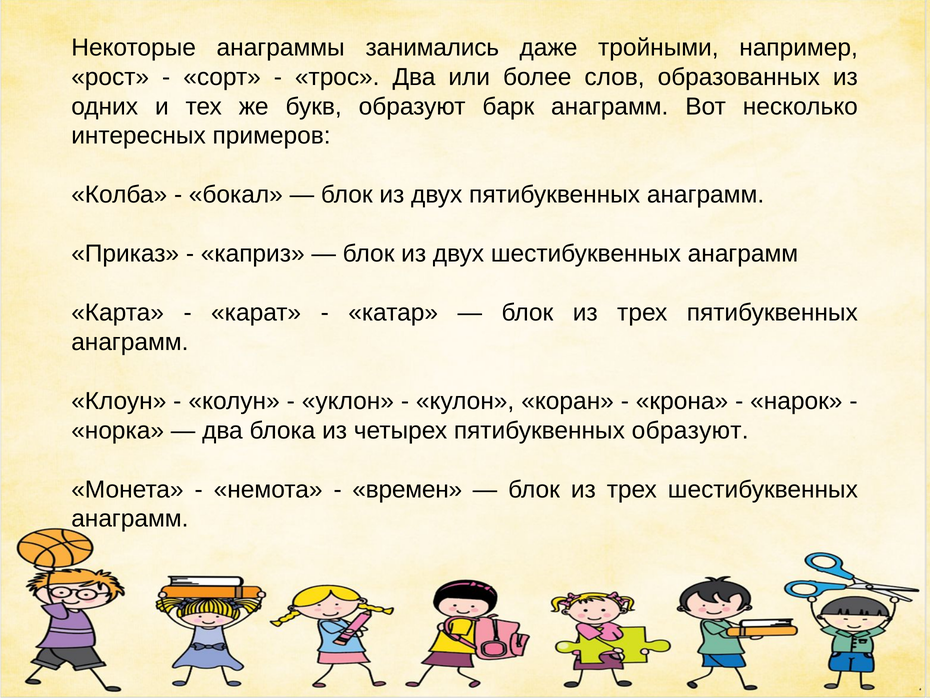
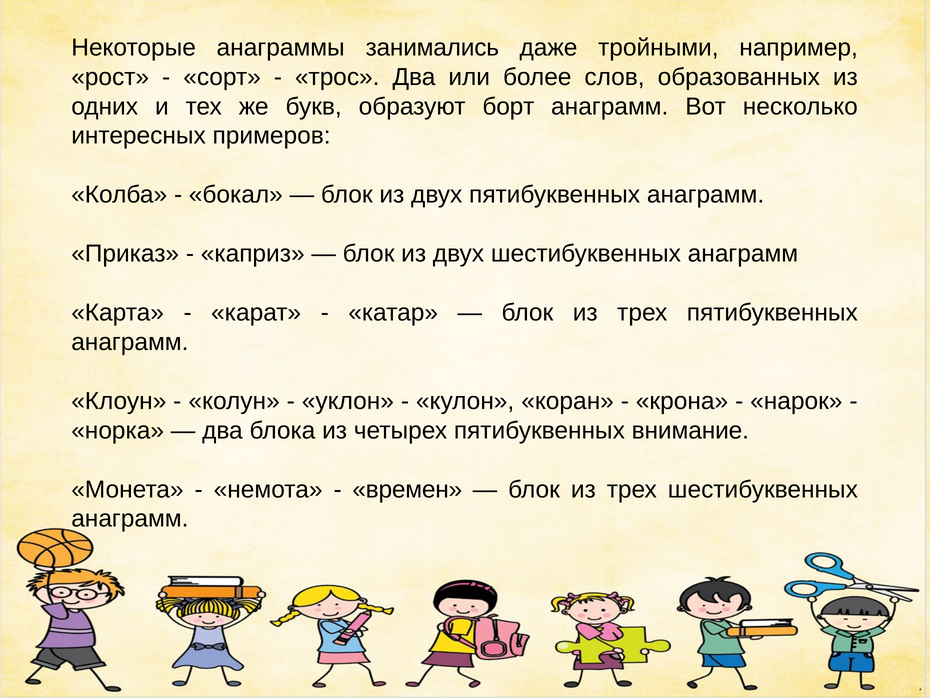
барк: барк -> борт (508, 106)
пятибуквенных образуют: образуют -> внимание (690, 430)
